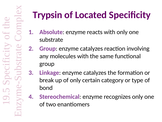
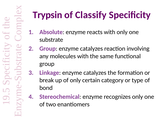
Located: Located -> Classify (91, 15)
